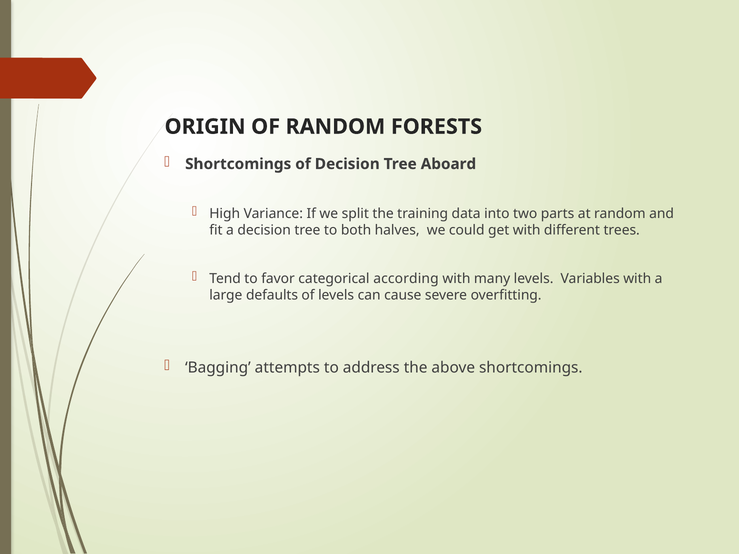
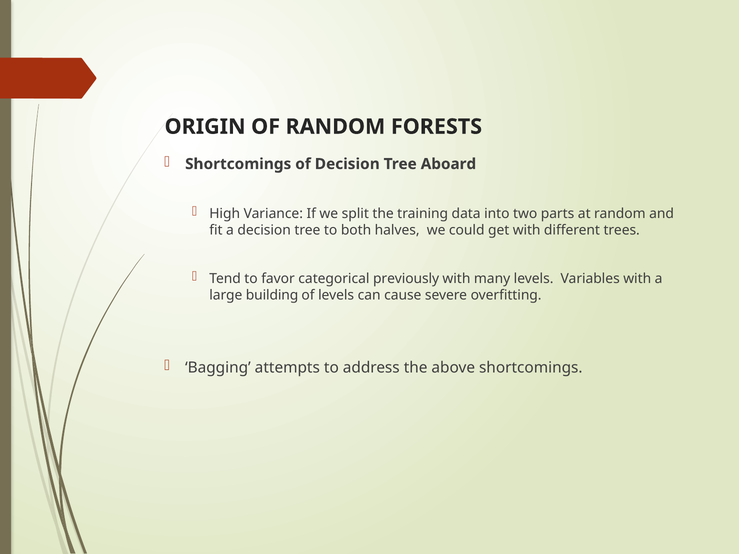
according: according -> previously (406, 279)
defaults: defaults -> building (272, 295)
